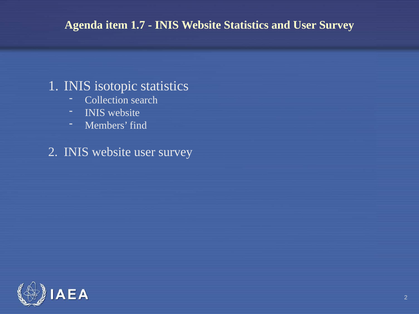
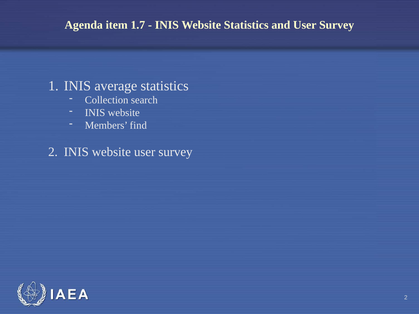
isotopic: isotopic -> average (116, 86)
